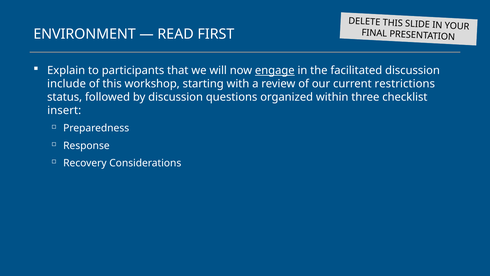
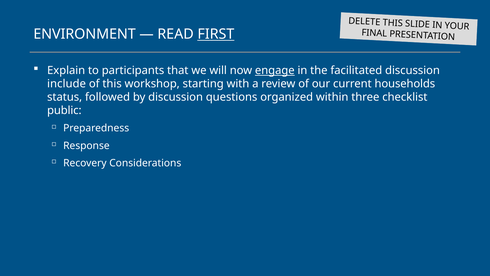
FIRST underline: none -> present (216, 34)
restrictions: restrictions -> households (405, 84)
insert: insert -> public (64, 110)
